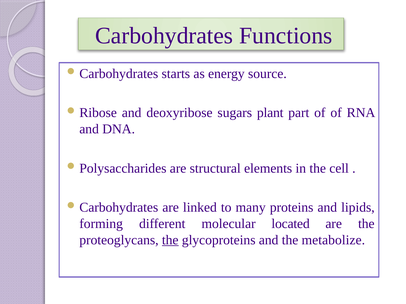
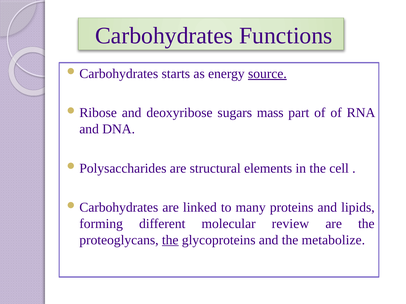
source underline: none -> present (267, 74)
plant: plant -> mass (270, 113)
located: located -> review (290, 224)
